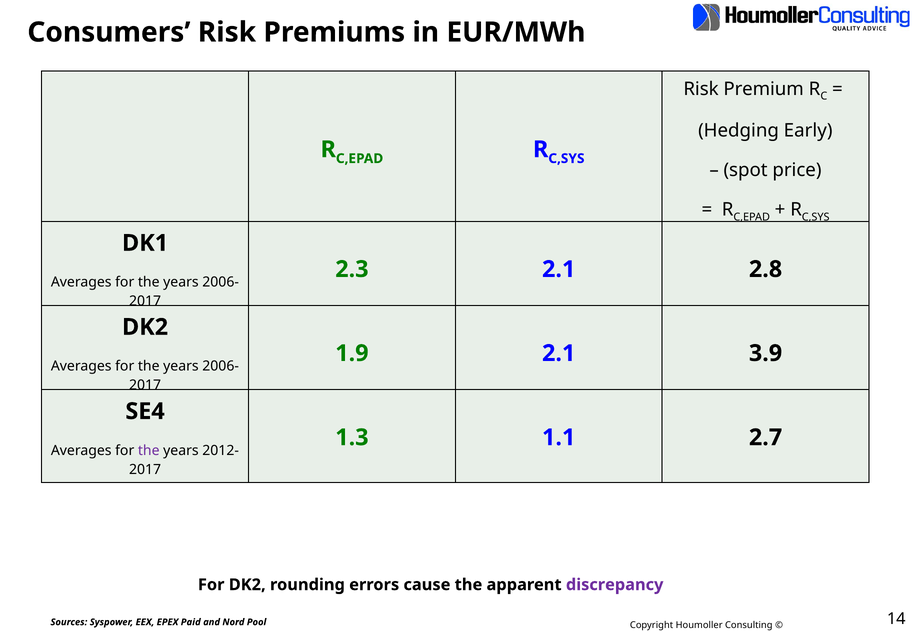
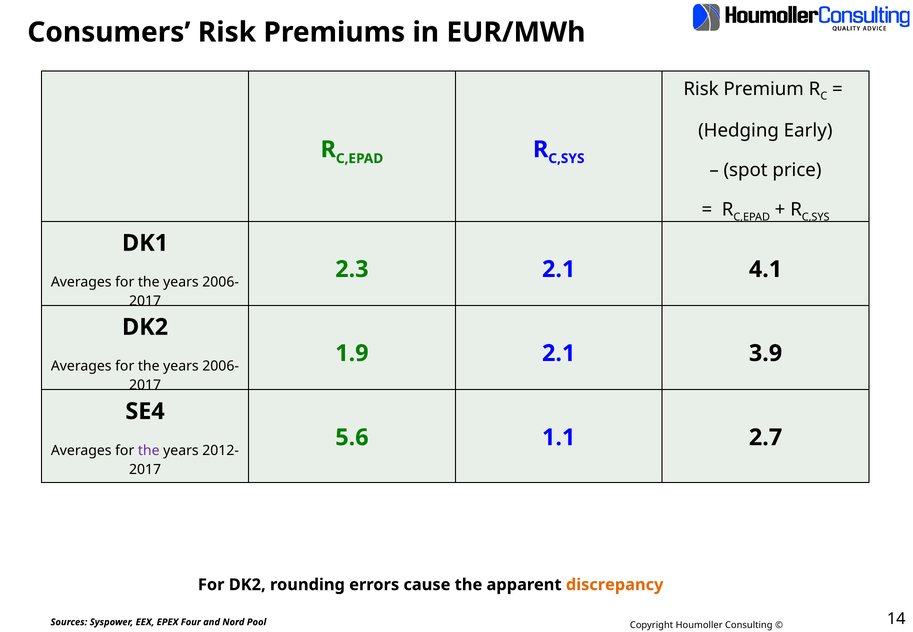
2.8: 2.8 -> 4.1 (766, 269)
1.3: 1.3 -> 5.6 (352, 438)
discrepancy colour: purple -> orange (615, 585)
Paid: Paid -> Four (191, 622)
